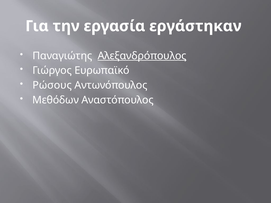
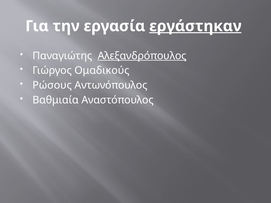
εργάστηκαν underline: none -> present (195, 26)
Ευρωπαϊκό: Ευρωπαϊκό -> Ομαδικούς (102, 71)
Μεθόδων: Μεθόδων -> Βαθμιαία (56, 100)
